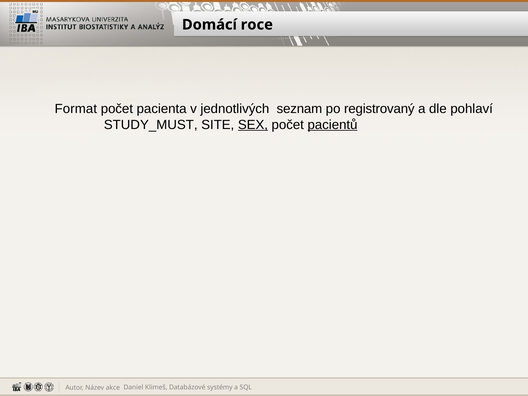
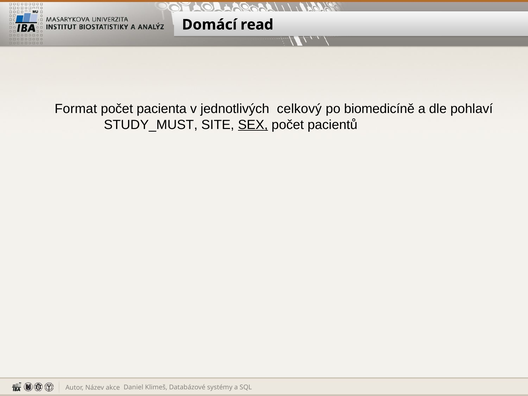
roce: roce -> read (257, 25)
seznam: seznam -> celkový (299, 109)
registrovaný: registrovaný -> biomedicíně (379, 109)
pacientů underline: present -> none (332, 125)
